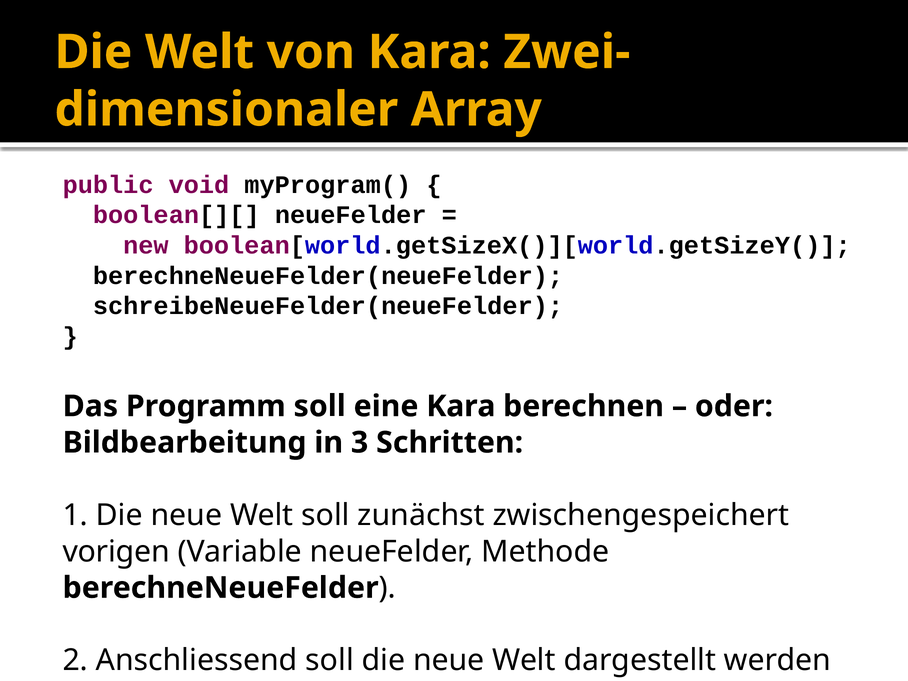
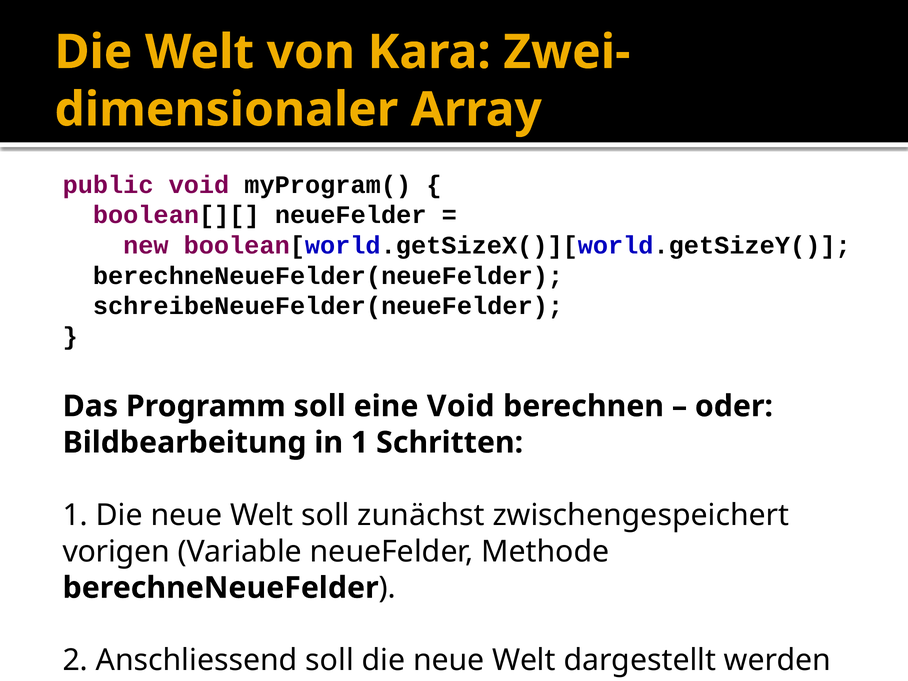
eine Kara: Kara -> Void (461, 406)
in 3: 3 -> 1 (360, 443)
